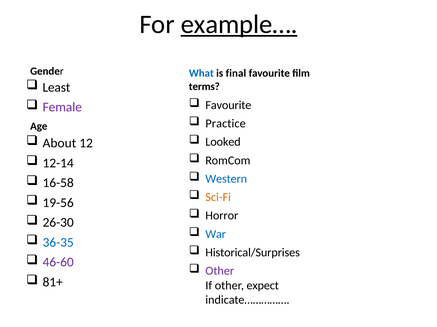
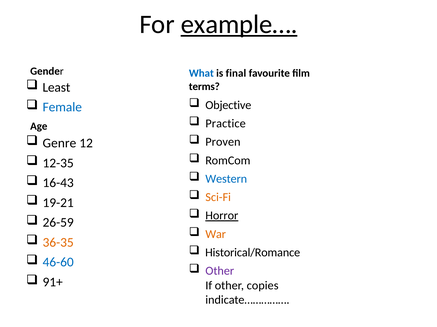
Favourite: Favourite -> Objective (228, 105)
Female colour: purple -> blue (62, 108)
Looked: Looked -> Proven (223, 142)
About: About -> Genre (59, 143)
12-14: 12-14 -> 12-35 (58, 163)
16-58: 16-58 -> 16-43 (58, 183)
19-56: 19-56 -> 19-21 (58, 203)
Horror underline: none -> present (222, 216)
26-30: 26-30 -> 26-59 (58, 223)
War colour: blue -> orange (216, 235)
36-35 colour: blue -> orange (58, 243)
Historical/Surprises: Historical/Surprises -> Historical/Romance (253, 253)
46-60 colour: purple -> blue (58, 263)
81+: 81+ -> 91+ (53, 283)
expect: expect -> copies (263, 286)
